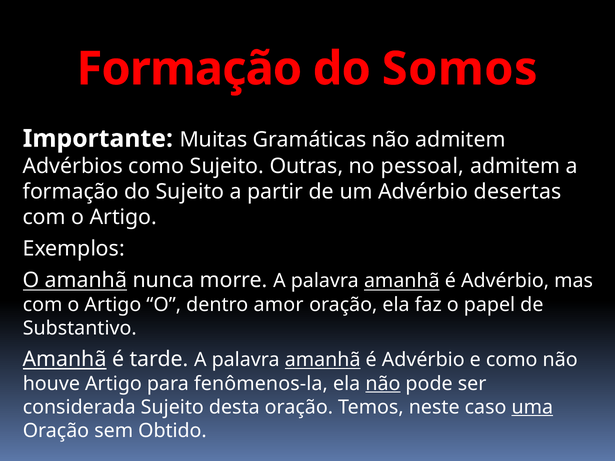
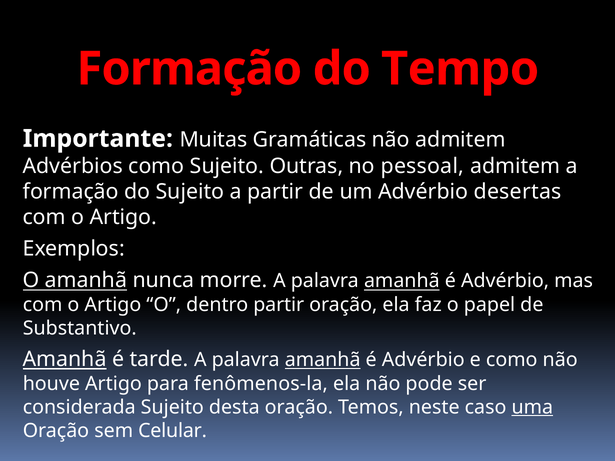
Somos: Somos -> Tempo (460, 69)
dentro amor: amor -> partir (279, 305)
não underline: present -> none (383, 384)
Obtido: Obtido -> Celular (173, 431)
